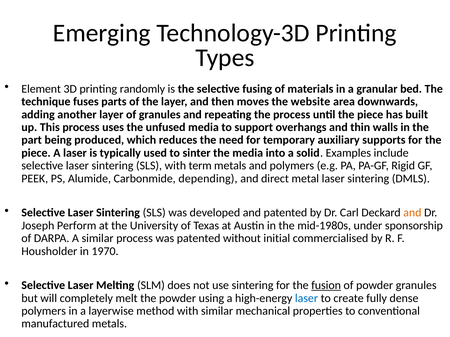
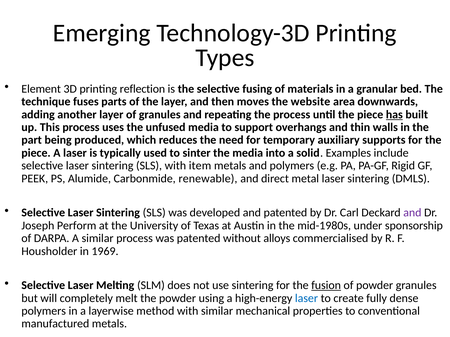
randomly: randomly -> reflection (142, 89)
has underline: none -> present (394, 115)
term: term -> item (200, 166)
depending: depending -> renewable (208, 179)
and colour: orange -> purple (412, 213)
initial: initial -> alloys (277, 239)
1970: 1970 -> 1969 (105, 251)
